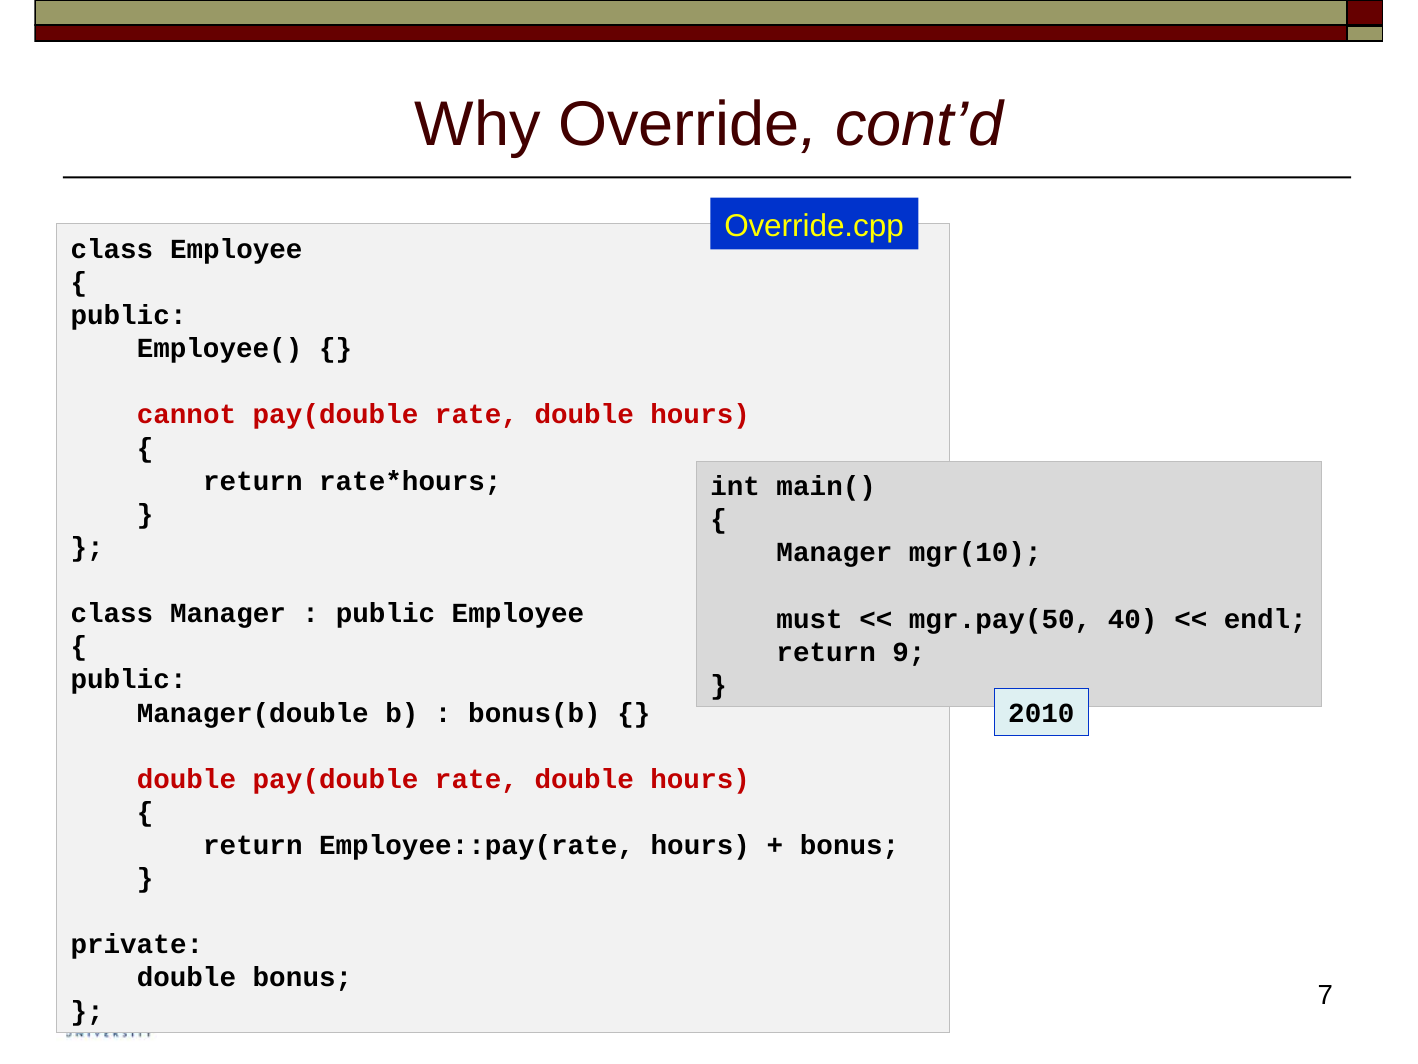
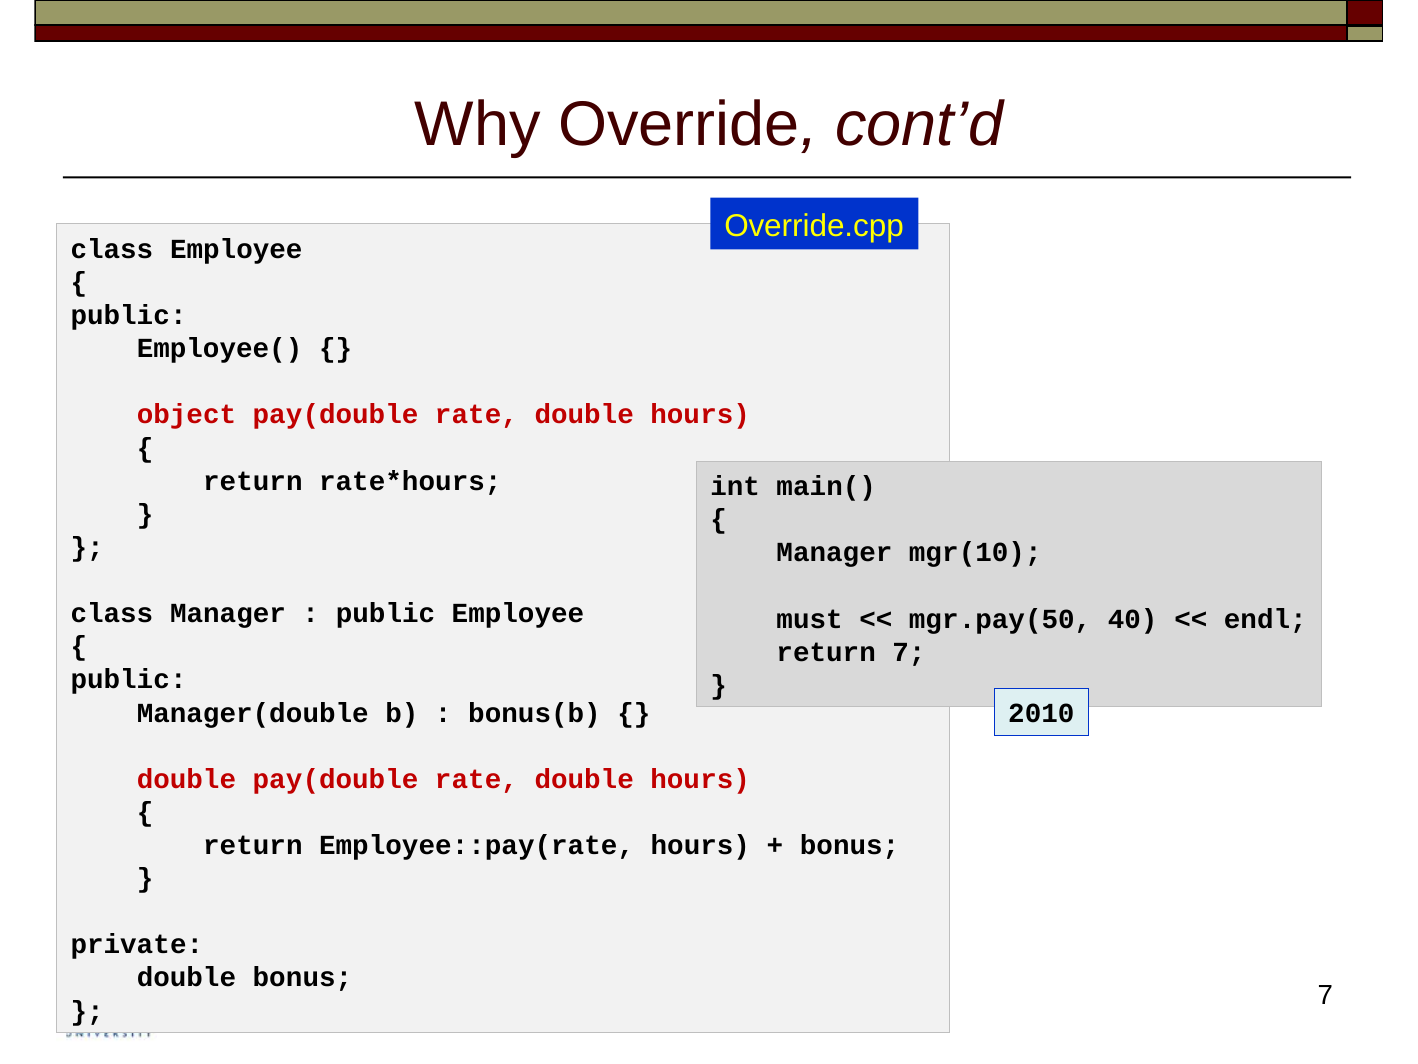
cannot: cannot -> object (186, 415)
return 9: 9 -> 7 (909, 652)
